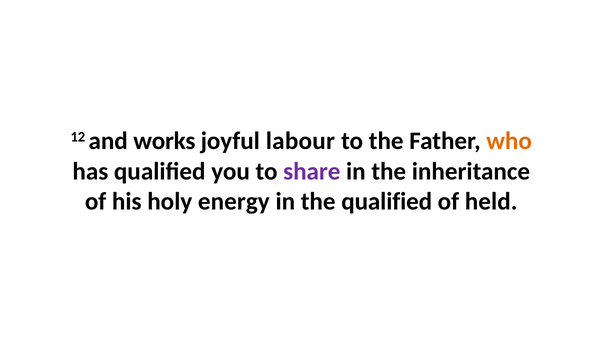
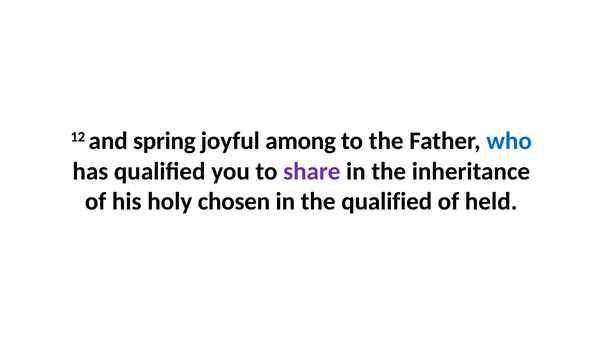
works: works -> spring (164, 141)
labour: labour -> among (301, 141)
who colour: orange -> blue (509, 141)
energy: energy -> chosen (234, 201)
